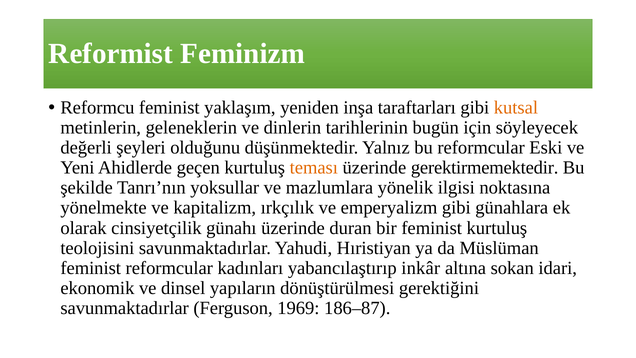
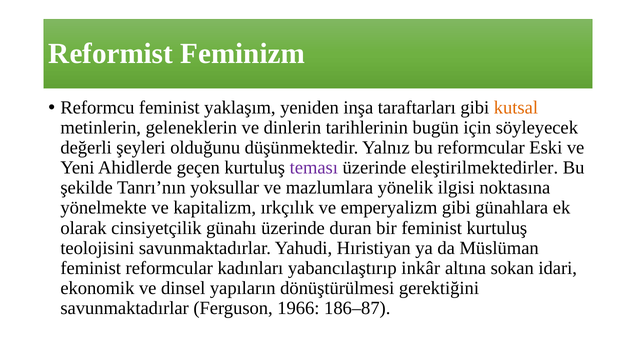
teması colour: orange -> purple (314, 168)
gerektirmemektedir: gerektirmemektedir -> eleştirilmektedirler (485, 168)
1969: 1969 -> 1966 (298, 308)
